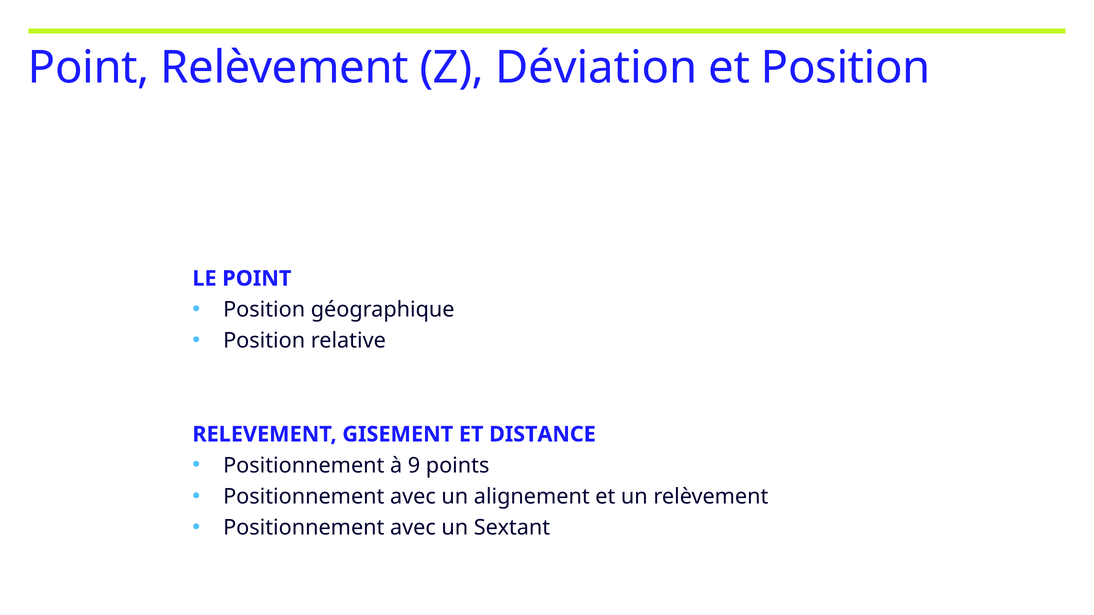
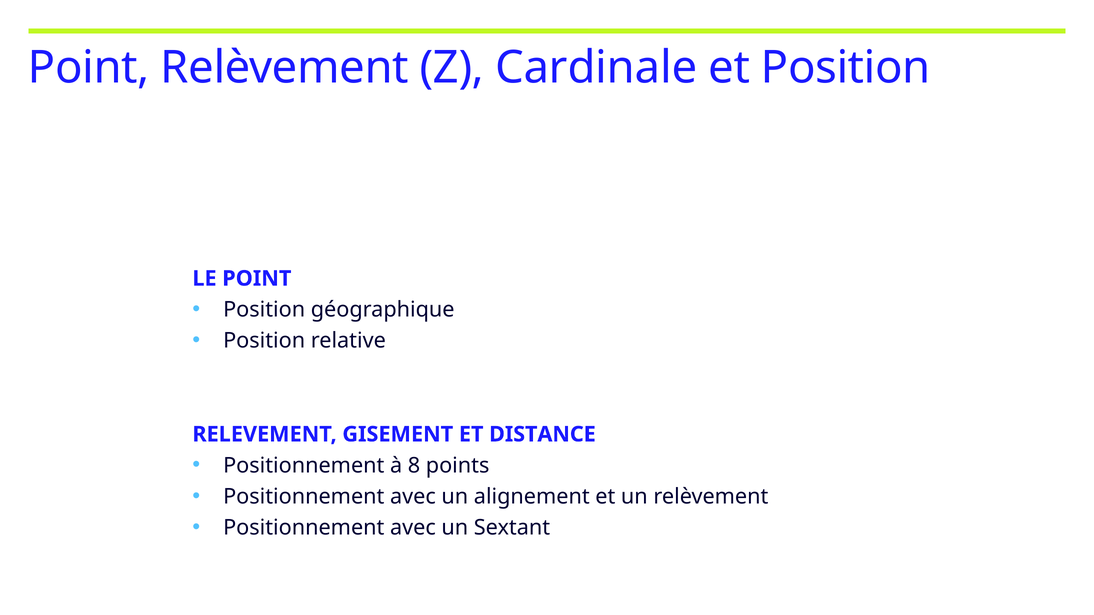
Déviation: Déviation -> Cardinale (596, 68)
9: 9 -> 8 (414, 466)
